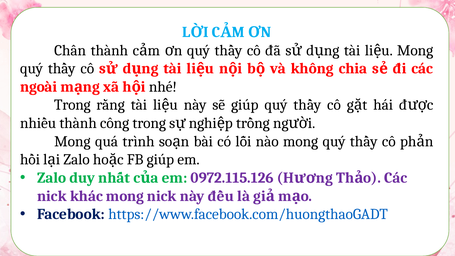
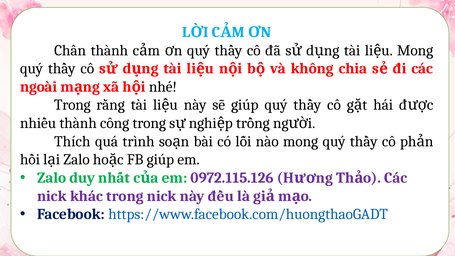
Mong: Mong -> Thích (72, 141)
khác mong: mong -> trong (125, 196)
